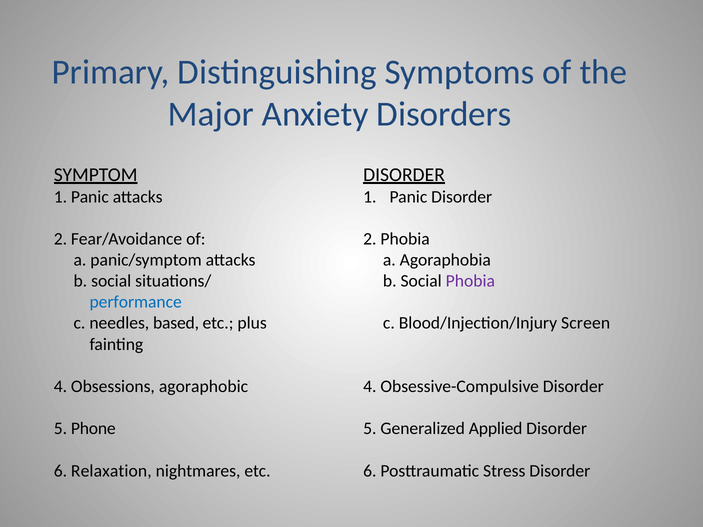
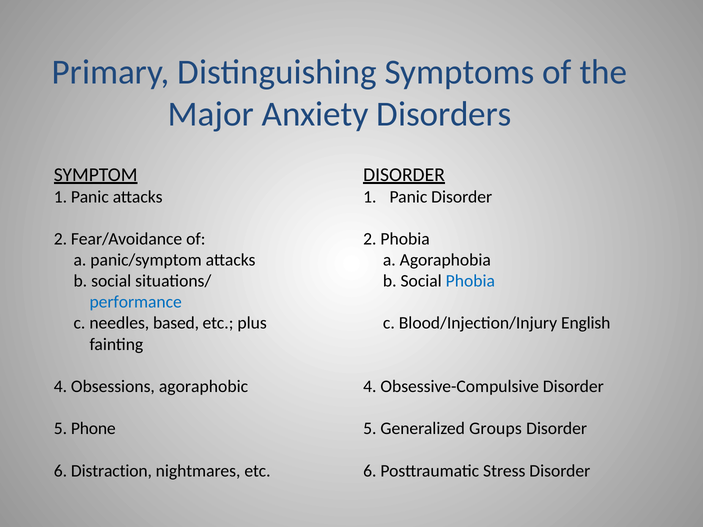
Phobia colour: purple -> blue (470, 281)
Screen: Screen -> English (586, 323)
Applied: Applied -> Groups (495, 429)
Relaxation: Relaxation -> Distraction (111, 471)
